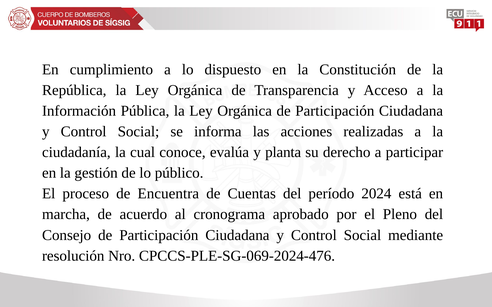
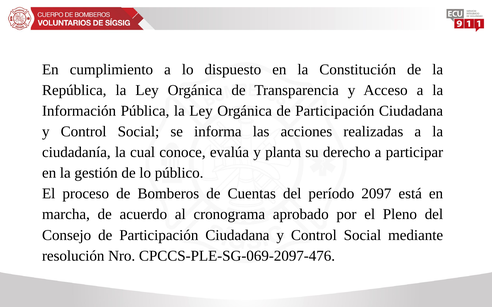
Encuentra: Encuentra -> Bomberos (168, 194)
2024: 2024 -> 2097 (376, 194)
CPCCS-PLE-SG-069-2024-476: CPCCS-PLE-SG-069-2024-476 -> CPCCS-PLE-SG-069-2097-476 (237, 256)
